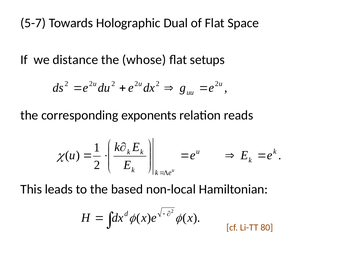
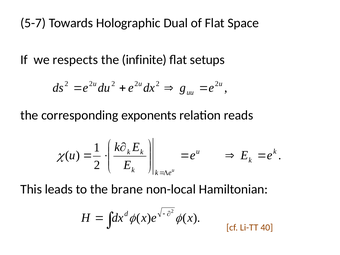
distance: distance -> respects (75, 60)
whose: whose -> infinite (144, 60)
based: based -> brane (127, 189)
80: 80 -> 40 (267, 227)
